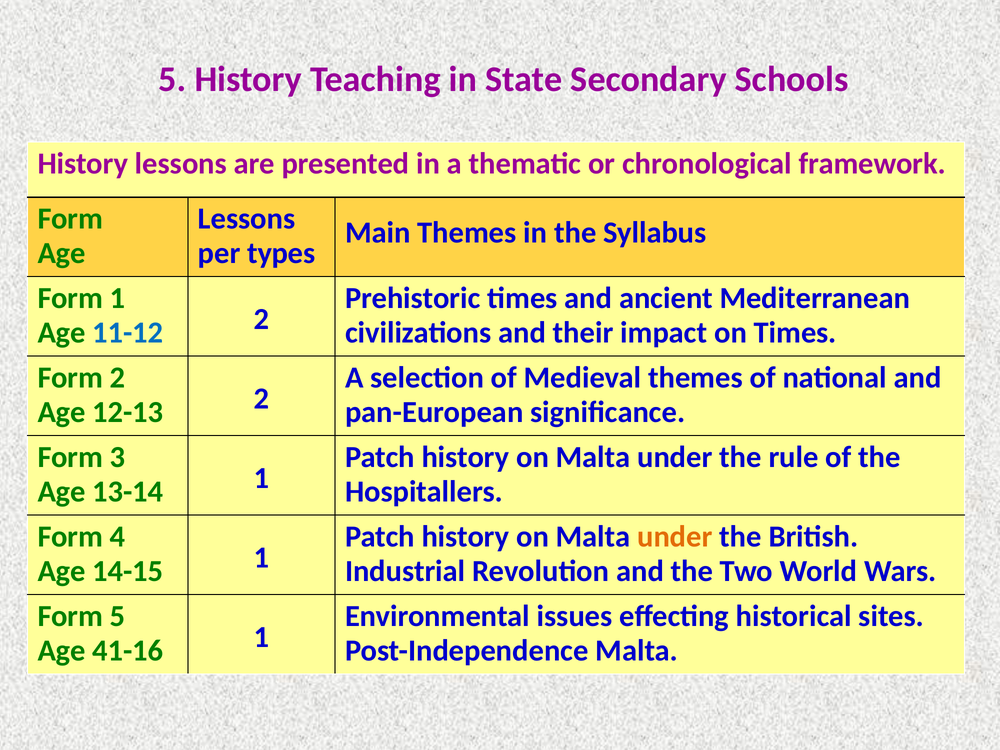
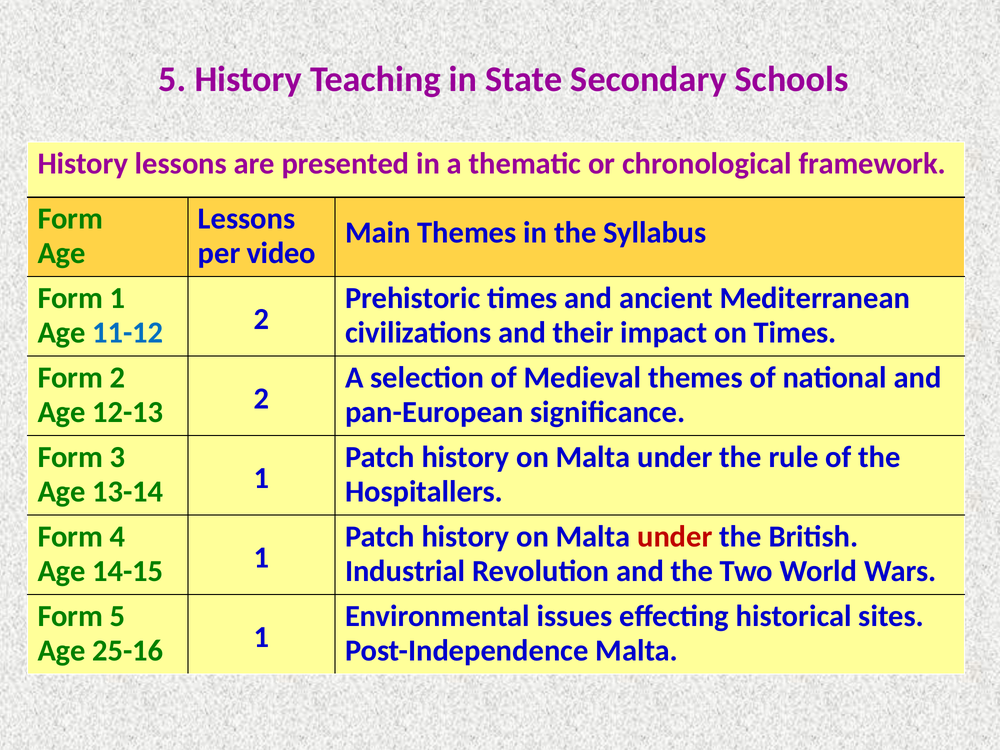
types: types -> video (281, 253)
under colour: orange -> red (675, 537)
41-16: 41-16 -> 25-16 (128, 651)
